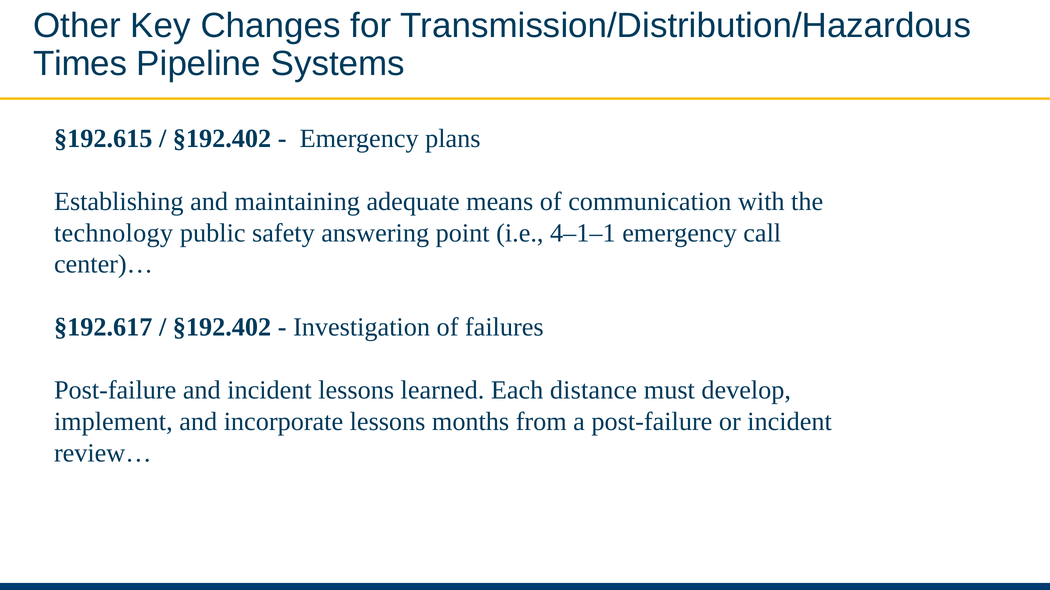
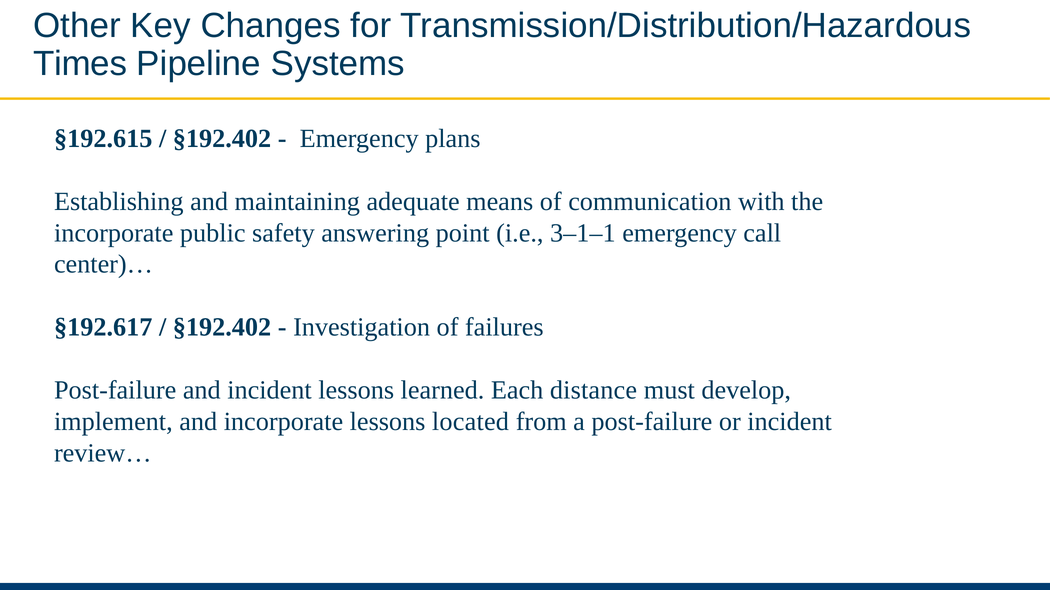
technology: technology -> incorporate (114, 233)
4–1–1: 4–1–1 -> 3–1–1 (583, 233)
months: months -> located (470, 422)
